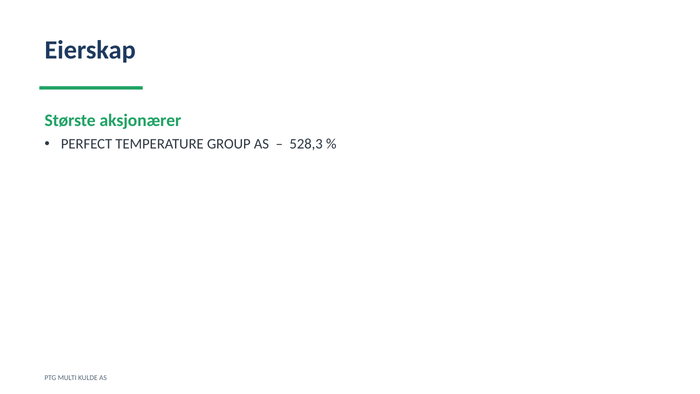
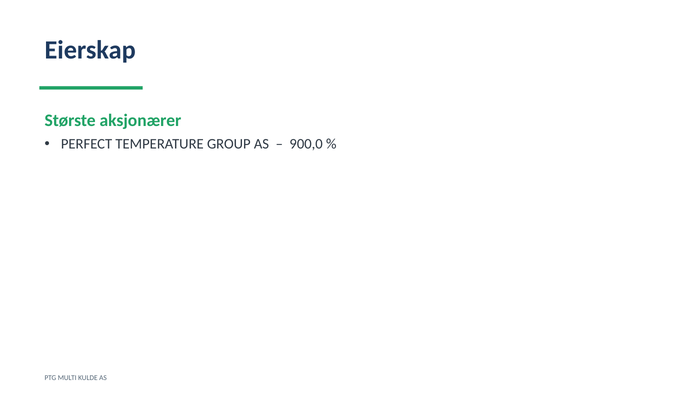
528,3: 528,3 -> 900,0 (306, 144)
